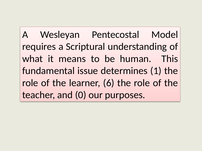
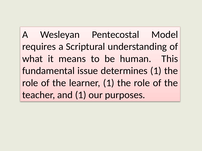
learner 6: 6 -> 1 (109, 83)
and 0: 0 -> 1 (81, 95)
